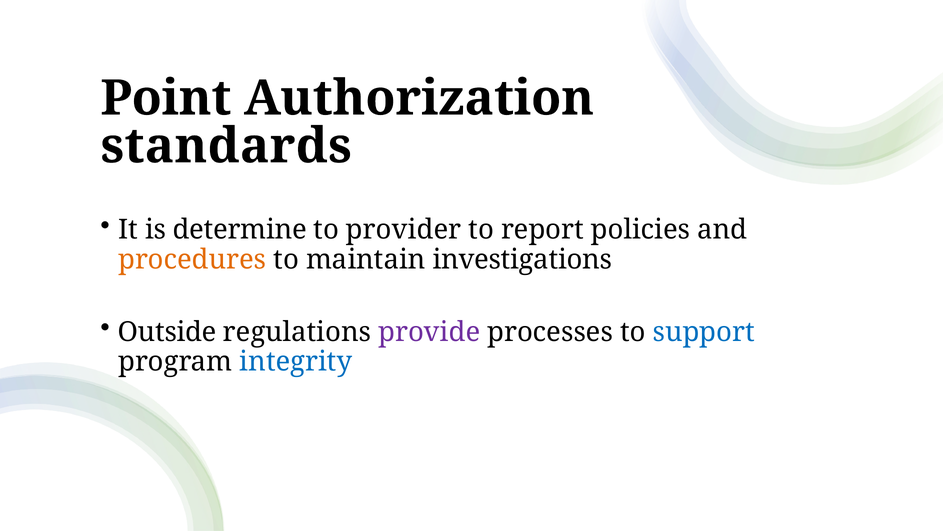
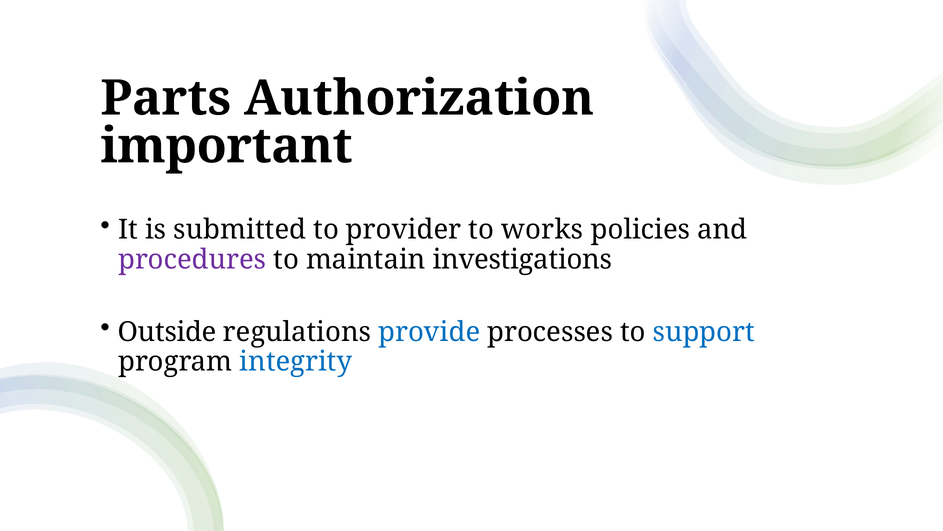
Point: Point -> Parts (166, 98)
standards: standards -> important (226, 146)
determine: determine -> submitted (240, 230)
report: report -> works (542, 230)
procedures colour: orange -> purple (192, 259)
provide colour: purple -> blue (429, 332)
